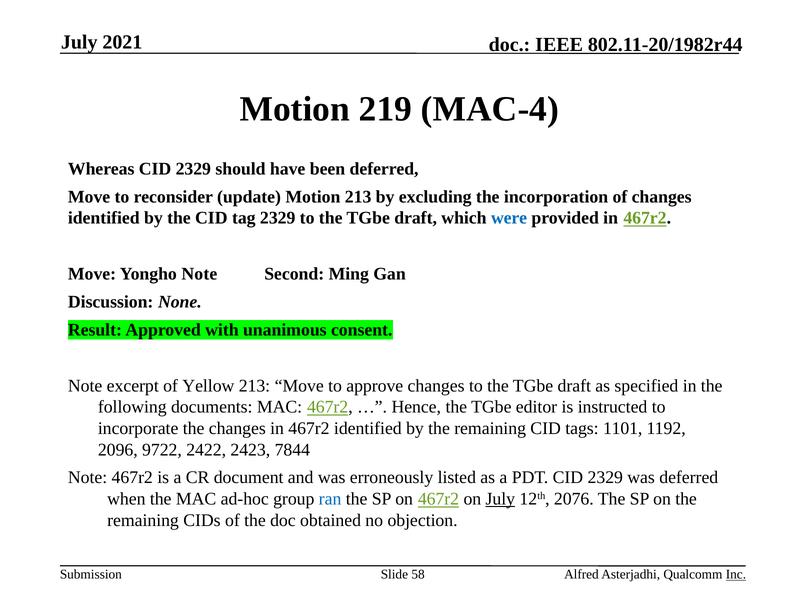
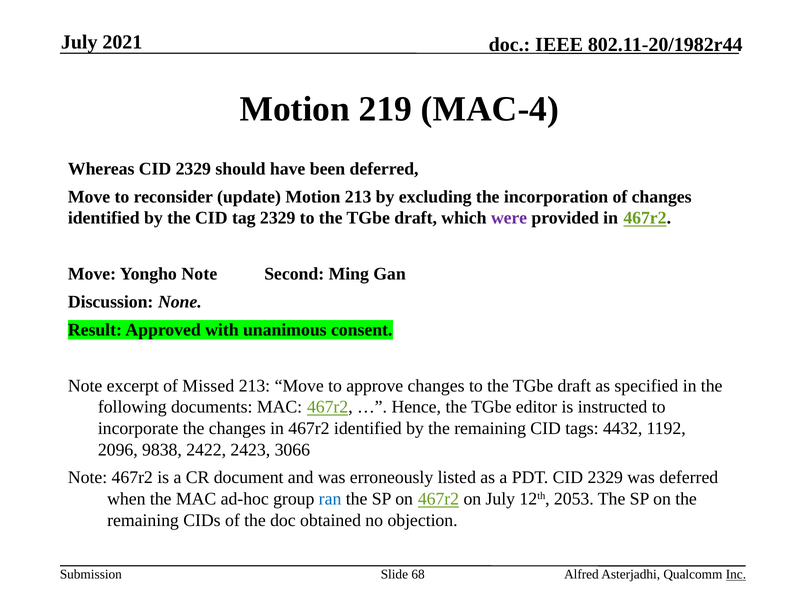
were colour: blue -> purple (509, 218)
Yellow: Yellow -> Missed (208, 386)
1101: 1101 -> 4432 (623, 429)
9722: 9722 -> 9838 (162, 450)
7844: 7844 -> 3066 (292, 450)
July underline: present -> none (500, 499)
2076: 2076 -> 2053 (574, 499)
58: 58 -> 68 (418, 575)
